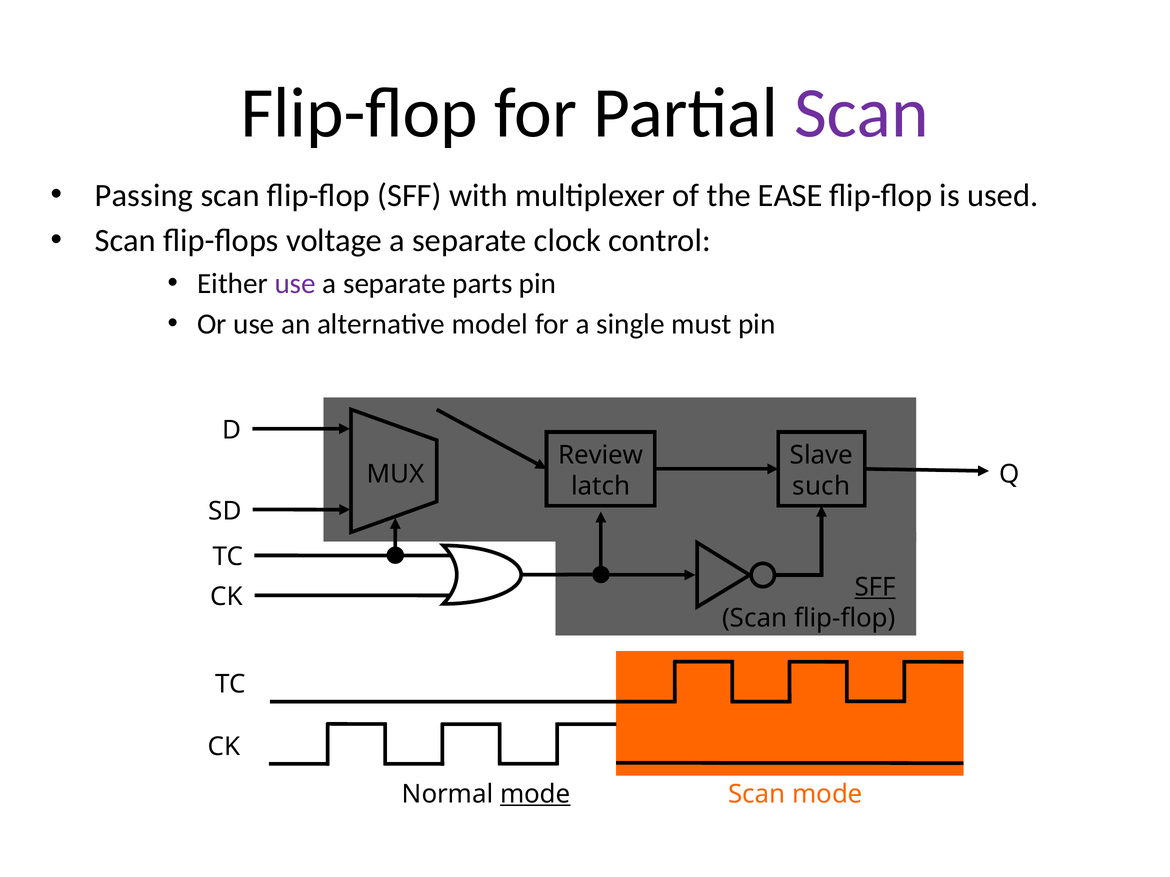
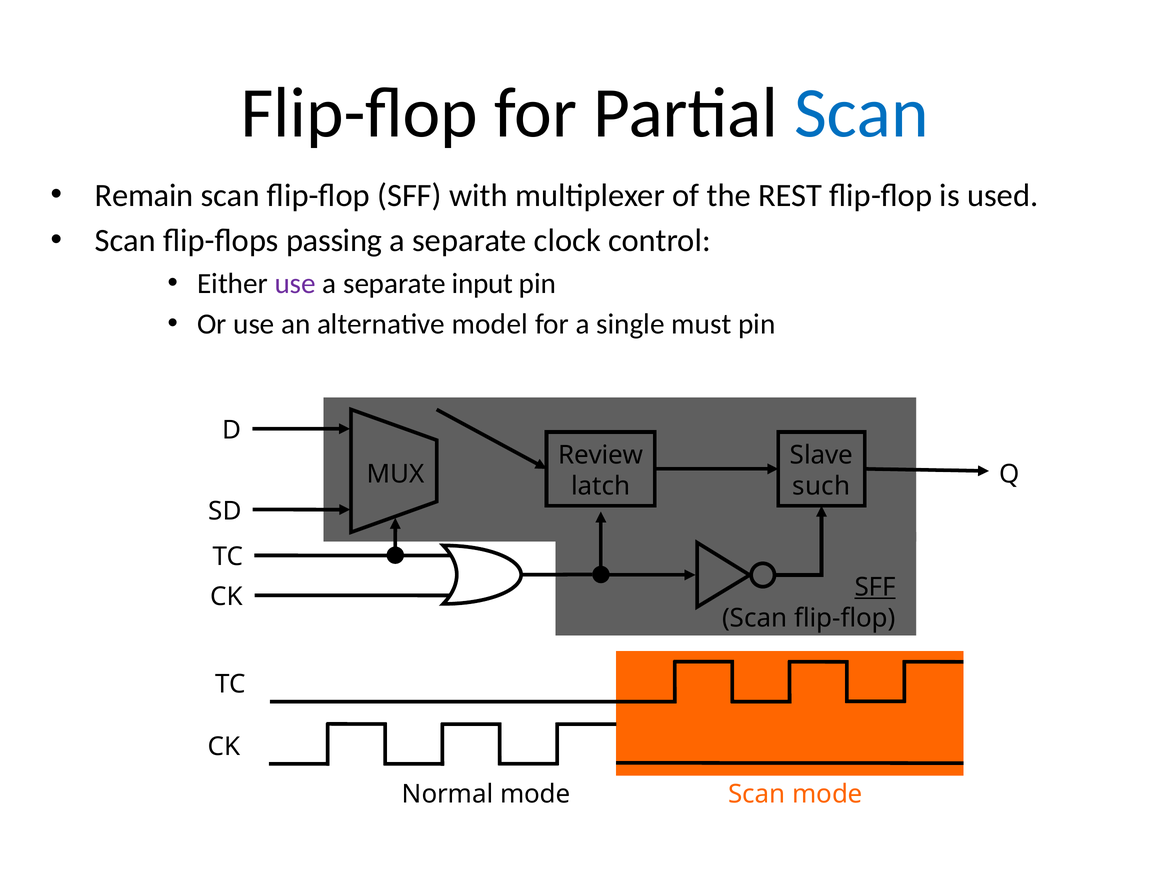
Scan colour: purple -> blue (861, 113)
Passing: Passing -> Remain (144, 195)
EASE: EASE -> REST (790, 195)
voltage: voltage -> passing (334, 241)
parts: parts -> input (482, 284)
mode underline: present -> none (535, 794)
